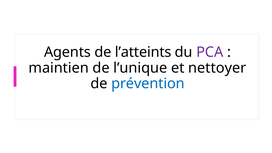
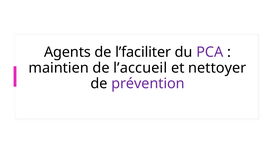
l’atteints: l’atteints -> l’faciliter (143, 52)
l’unique: l’unique -> l’accueil (140, 68)
prévention colour: blue -> purple (148, 83)
